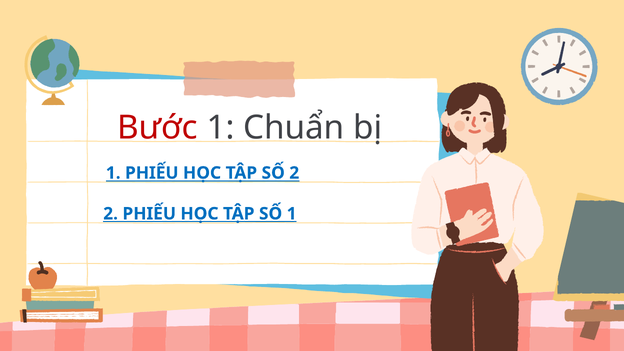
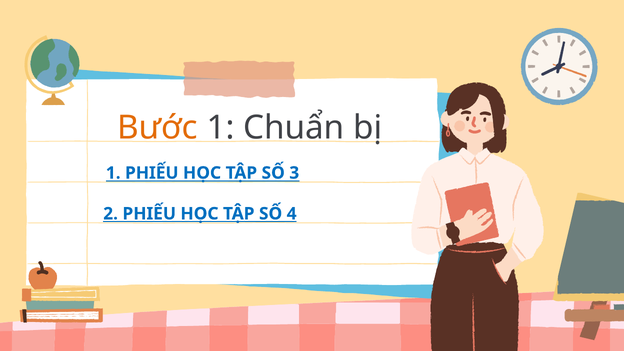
Bước colour: red -> orange (158, 128)
SỐ 2: 2 -> 3 (294, 173)
SỐ 1: 1 -> 4 (292, 214)
